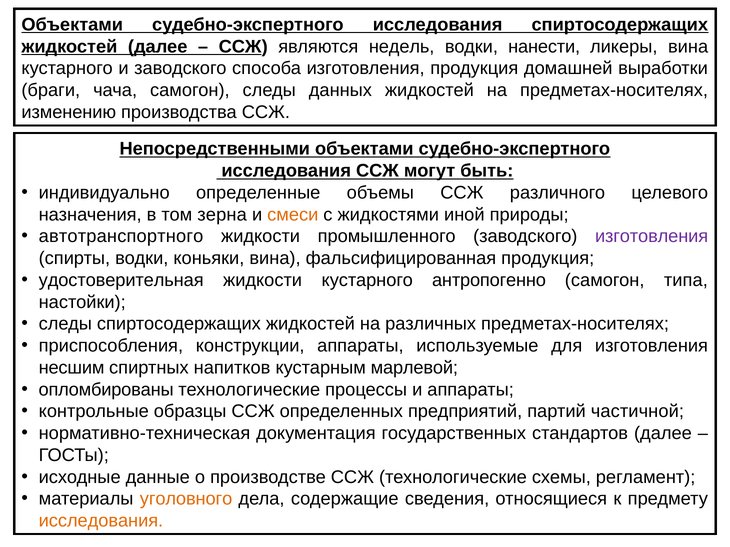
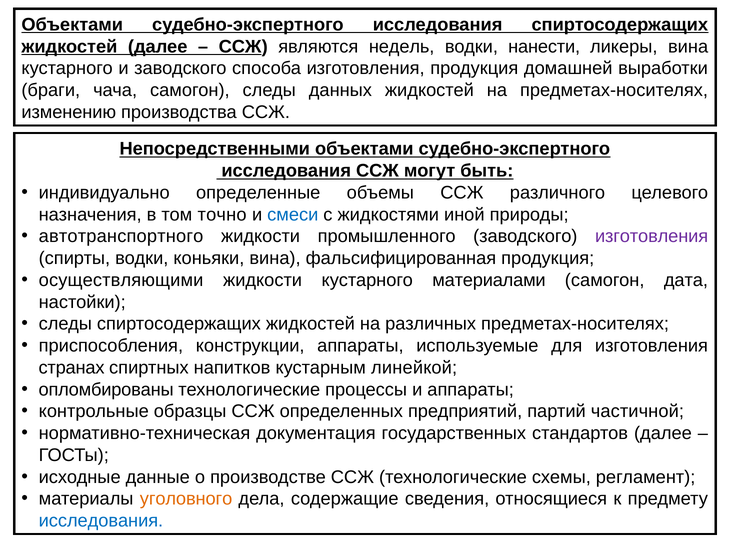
зерна: зерна -> точно (222, 215)
смеси colour: orange -> blue (293, 215)
удостоверительная: удостоверительная -> осуществляющими (121, 280)
антропогенно: антропогенно -> материалами (489, 280)
типа: типа -> дата (686, 280)
несшим: несшим -> странах (72, 368)
марлевой: марлевой -> линейкой (414, 368)
исследования colour: orange -> blue (101, 521)
